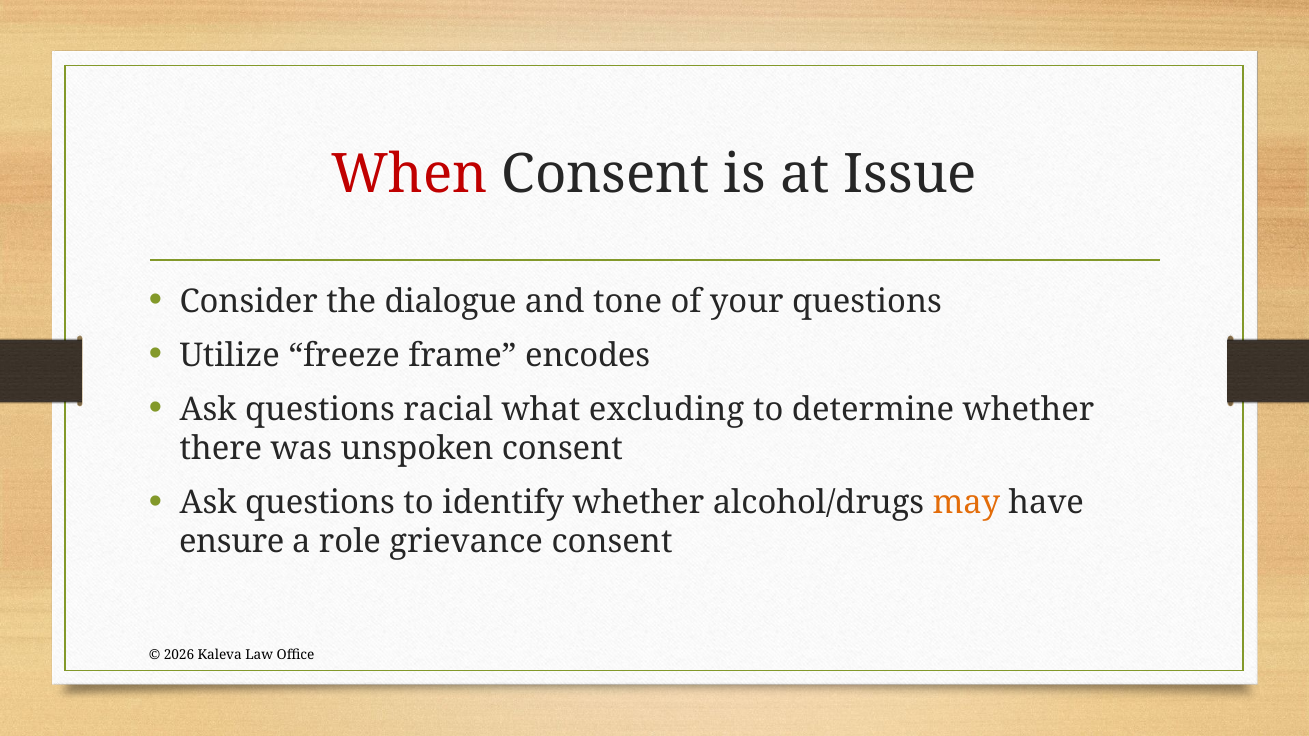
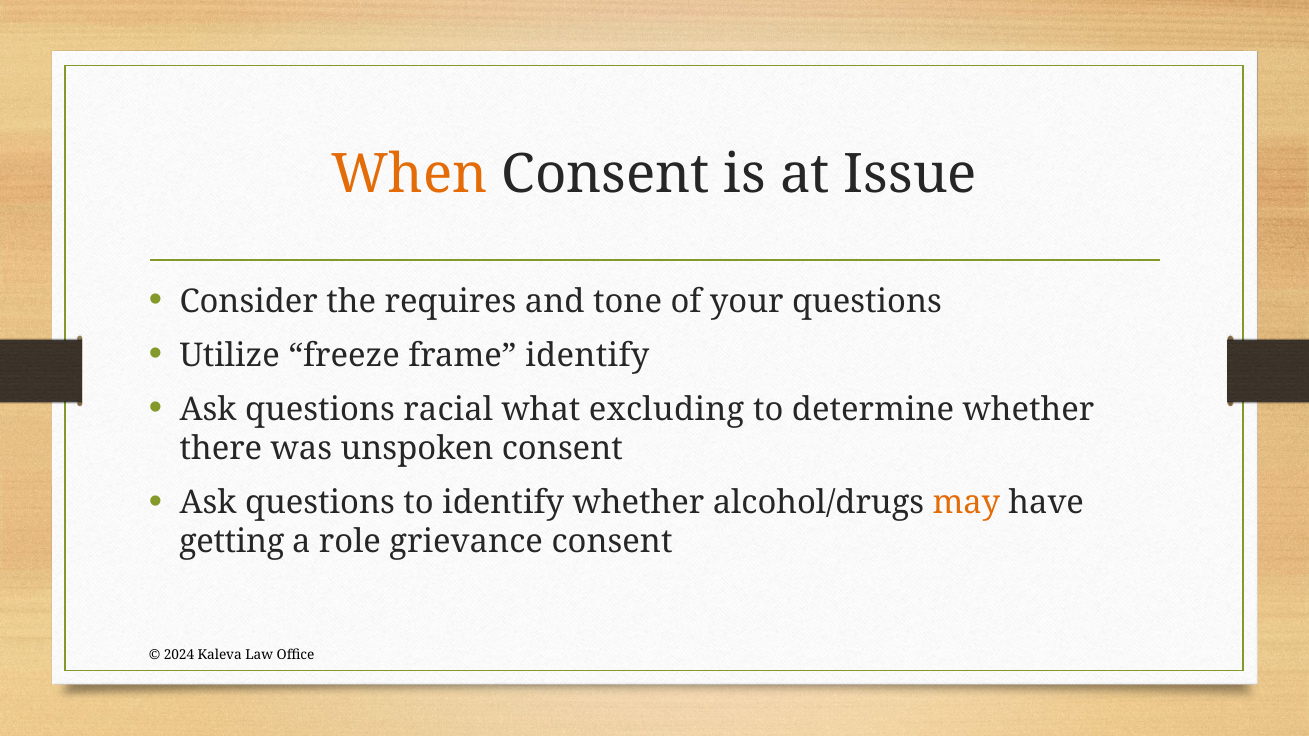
When colour: red -> orange (410, 175)
dialogue: dialogue -> requires (451, 301)
frame encodes: encodes -> identify (587, 355)
ensure: ensure -> getting (232, 542)
2026: 2026 -> 2024 (179, 656)
